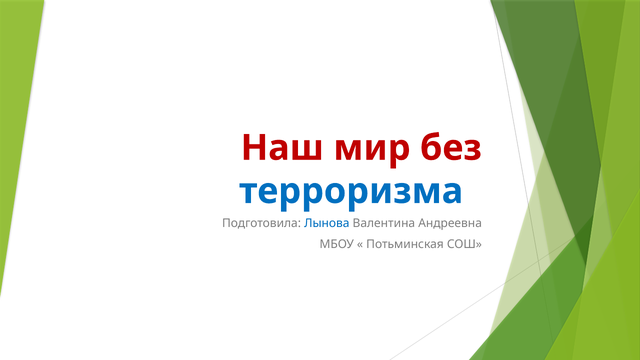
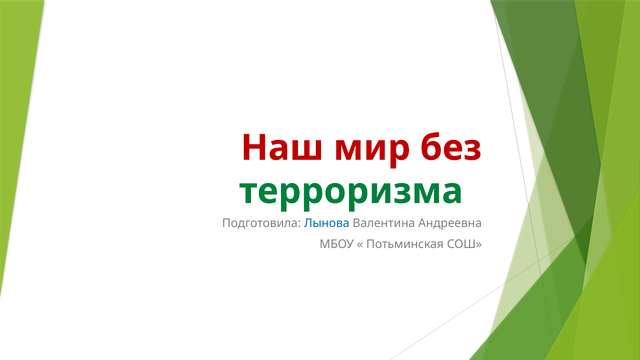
терроризма colour: blue -> green (351, 191)
